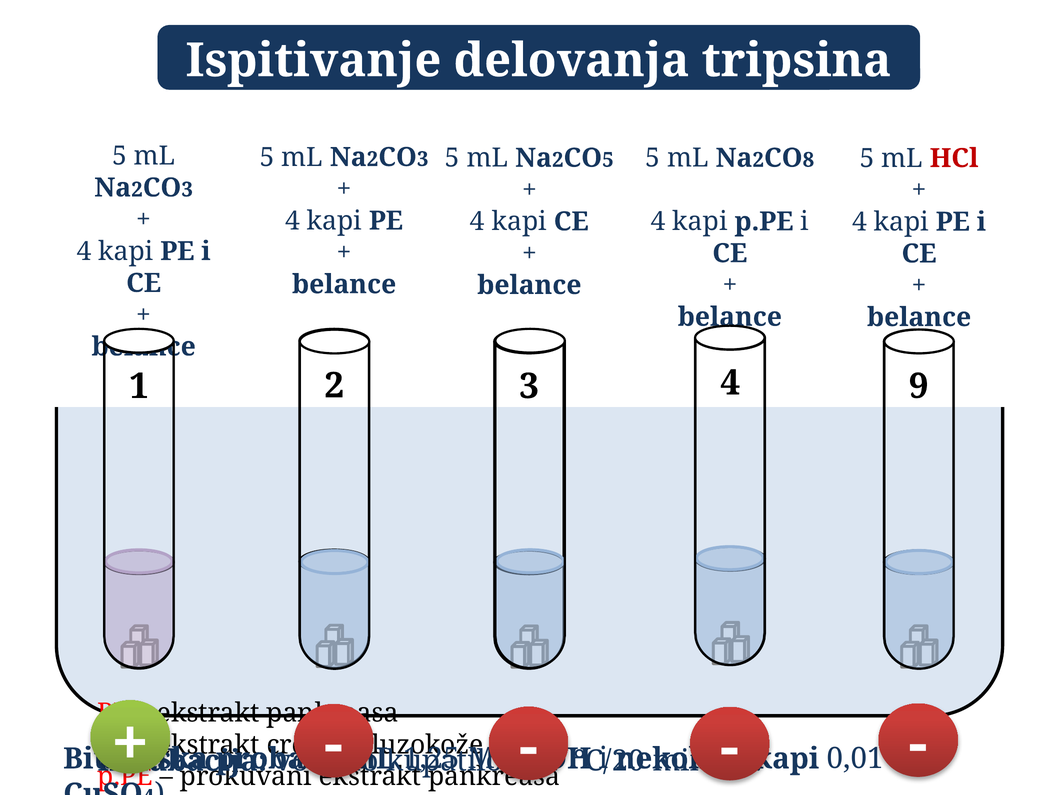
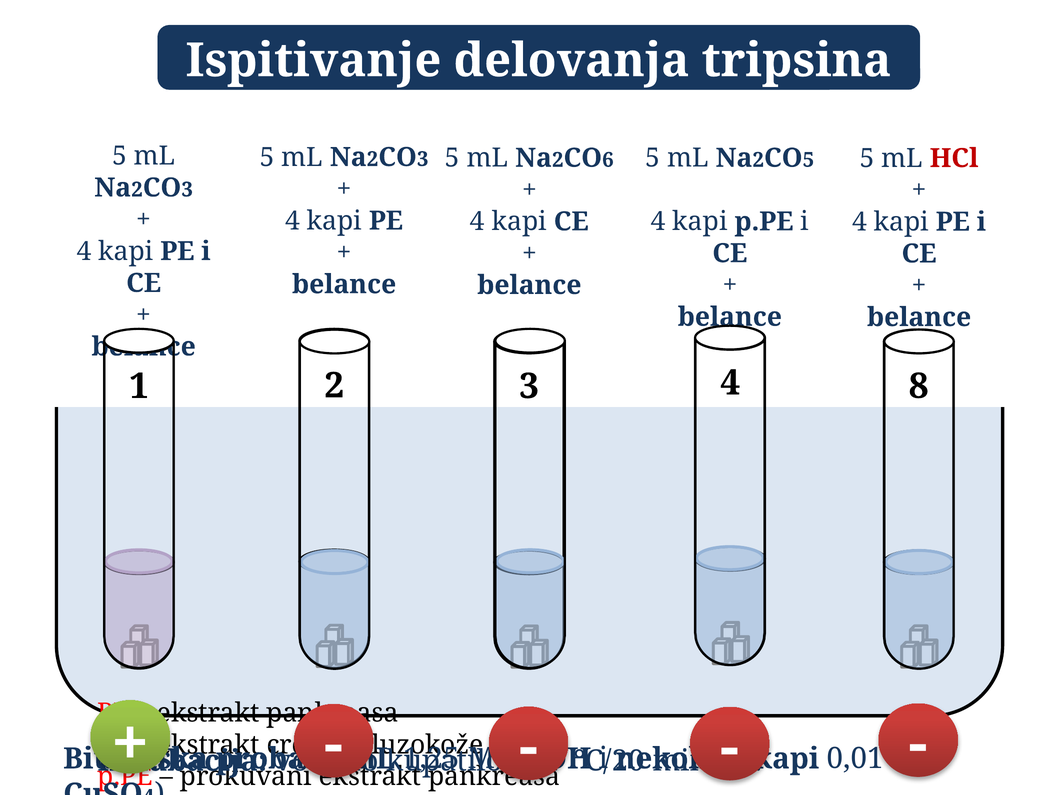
5: 5 -> 6 (608, 160)
8: 8 -> 5 (808, 160)
9: 9 -> 8 (919, 386)
